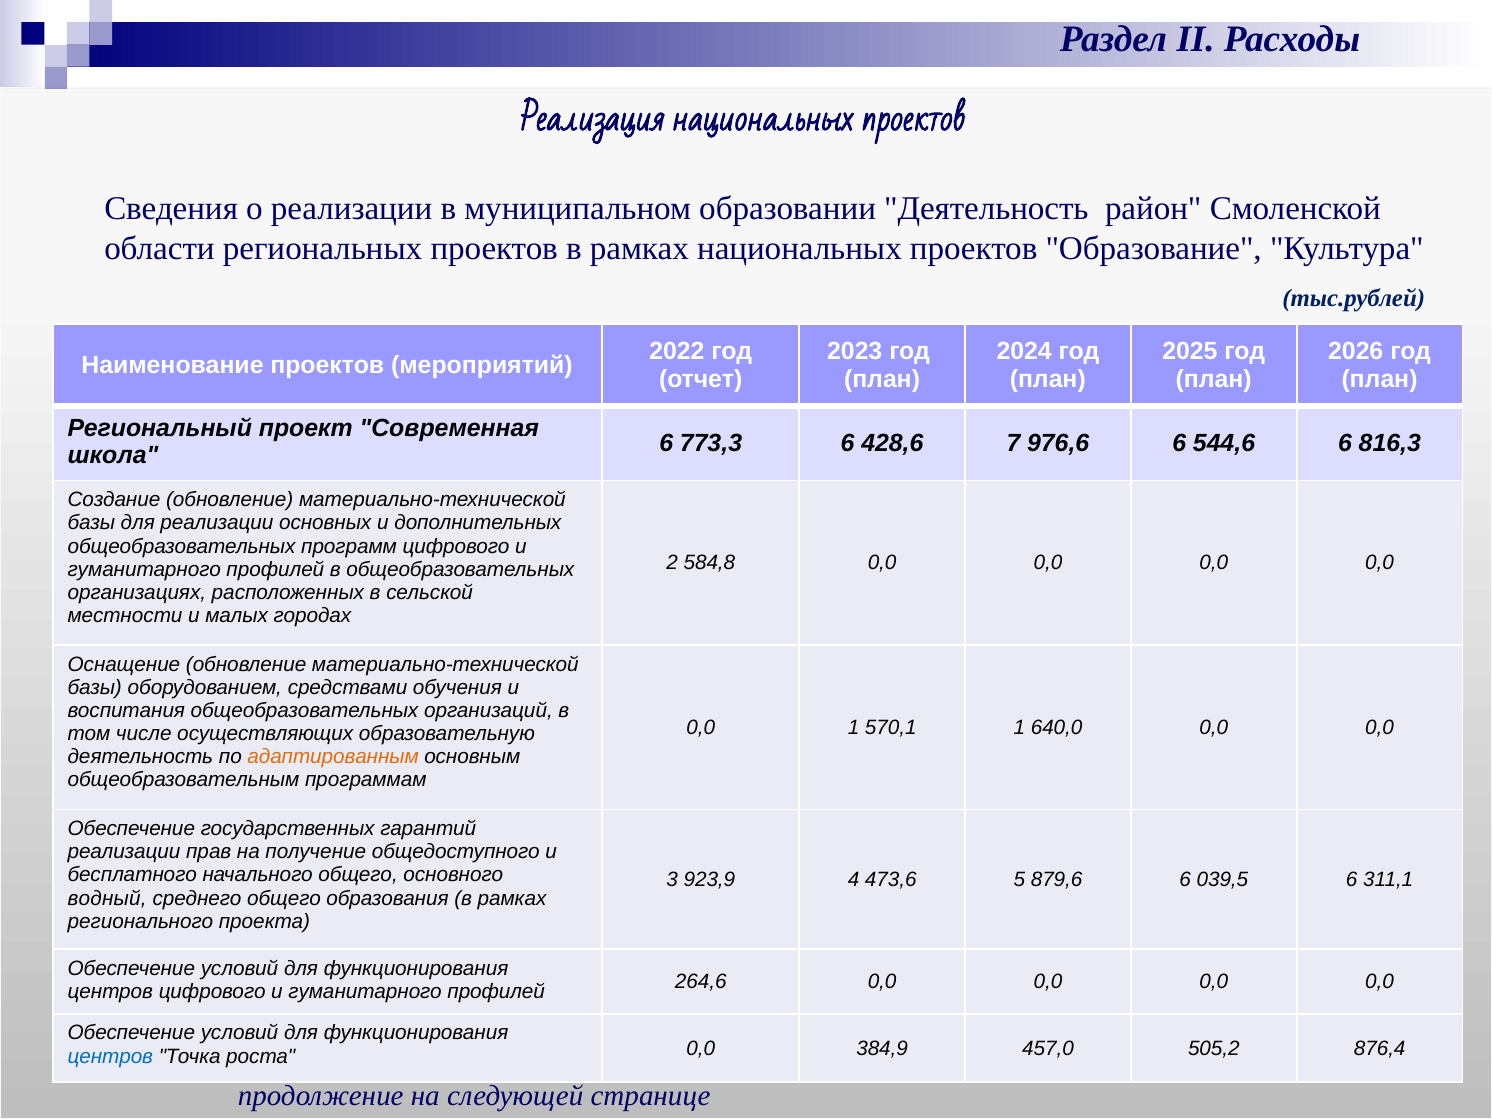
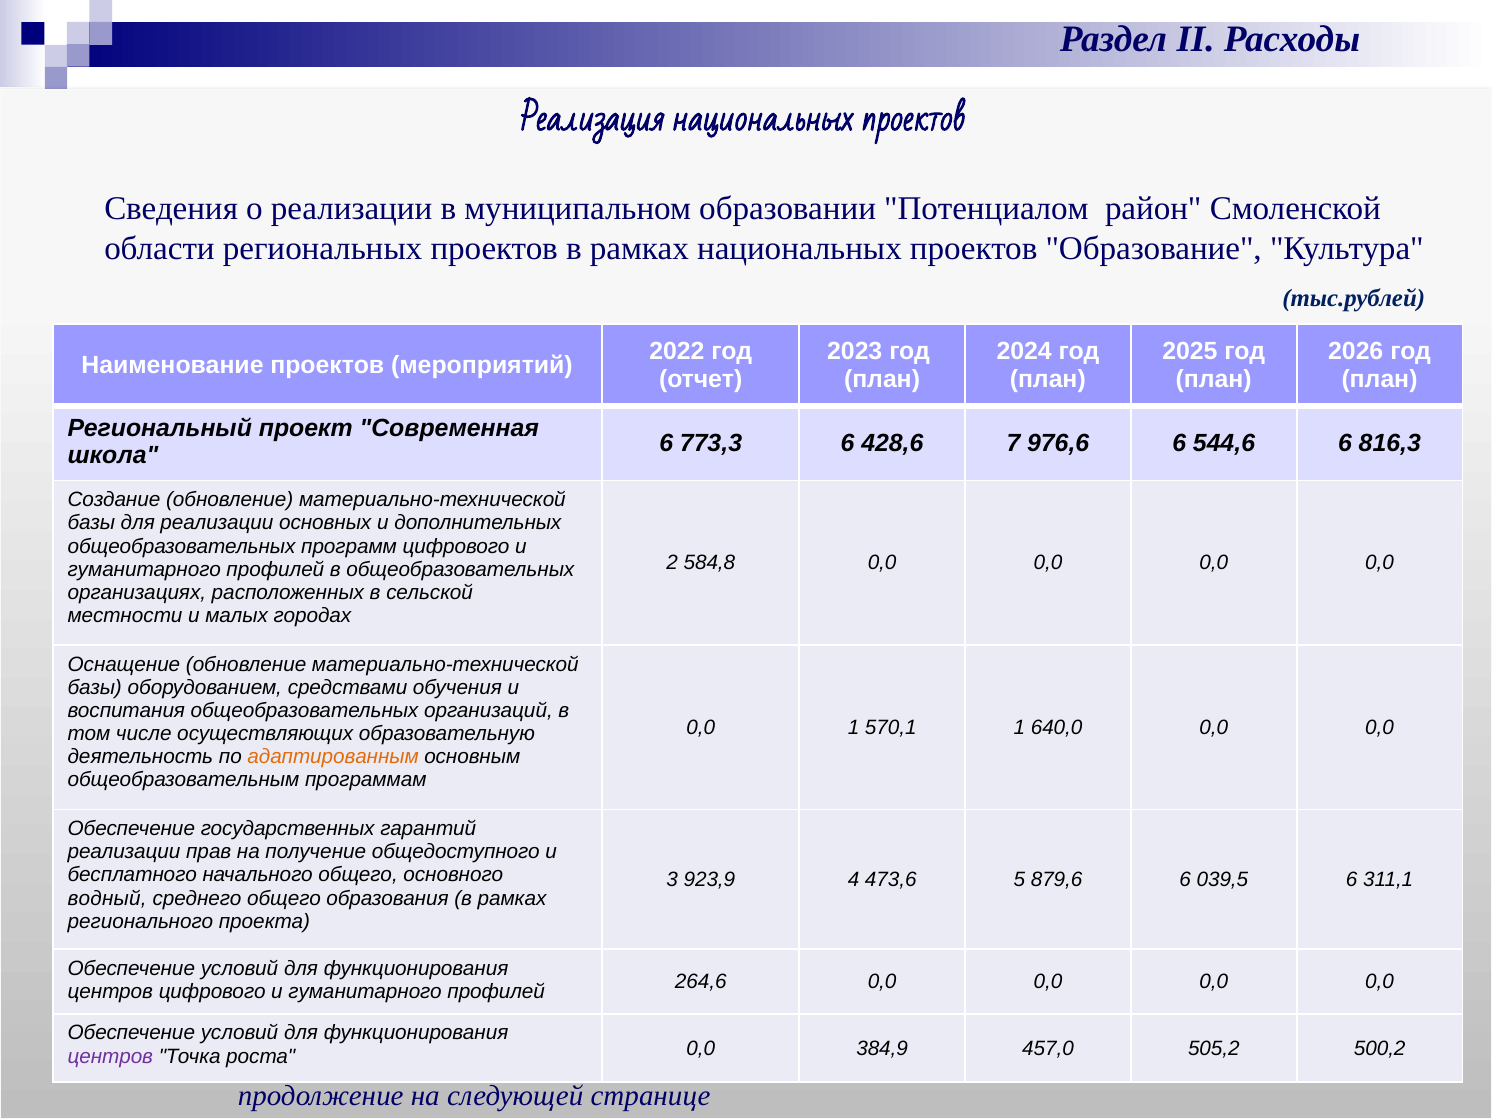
образовании Деятельность: Деятельность -> Потенциалом (986, 208)
центров colour: blue -> purple (110, 1056)
876,4: 876,4 -> 500,2 (1380, 1048)
